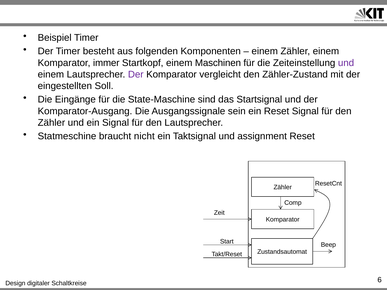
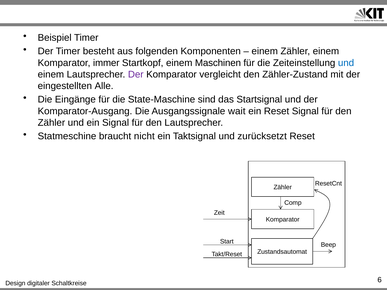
und colour: purple -> blue (346, 63)
Soll: Soll -> Alle (104, 86)
sein: sein -> wait (237, 111)
assignment: assignment -> zurücksetzt (262, 136)
